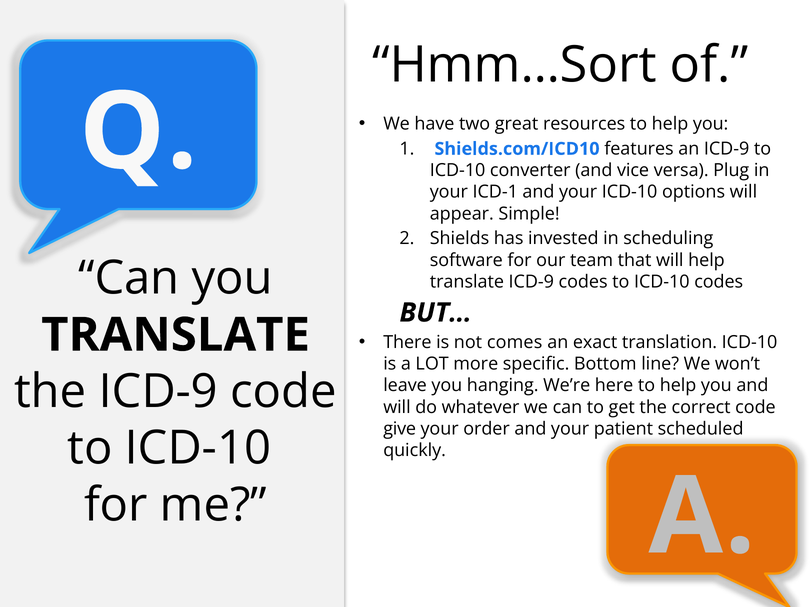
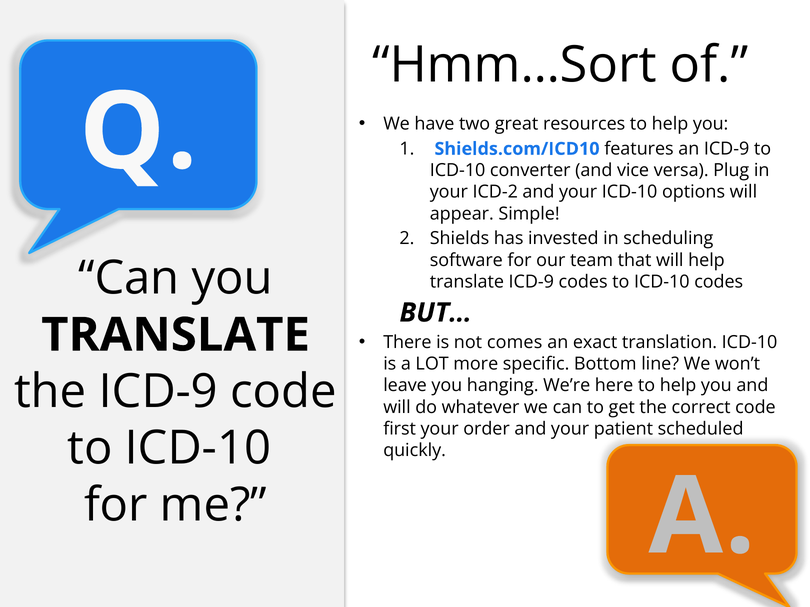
ICD-1: ICD-1 -> ICD-2 (495, 192)
give: give -> first (400, 429)
